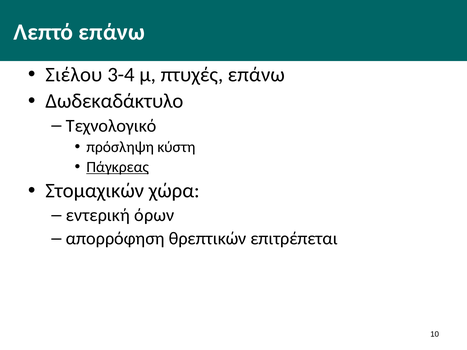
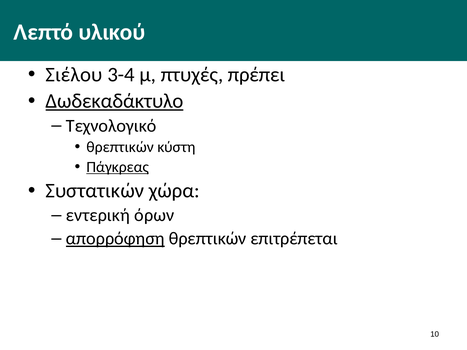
Λεπτό επάνω: επάνω -> υλικού (112, 32)
πτυχές επάνω: επάνω -> πρέπει (257, 75)
Δωδεκαδάκτυλο underline: none -> present (115, 101)
πρόσληψη: πρόσληψη -> θρεπτικών (120, 147)
Στομαχικών: Στομαχικών -> Συστατικών (95, 191)
απορρόφηση underline: none -> present (115, 239)
